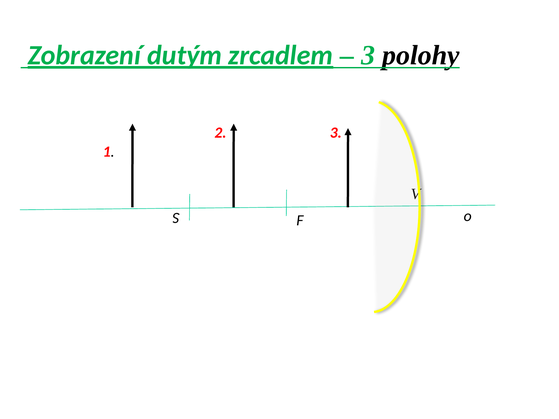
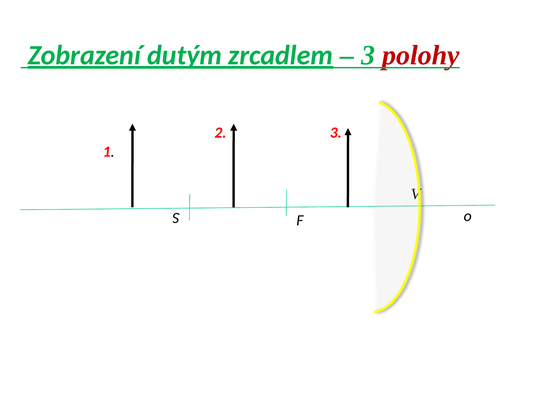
polohy colour: black -> red (421, 55)
